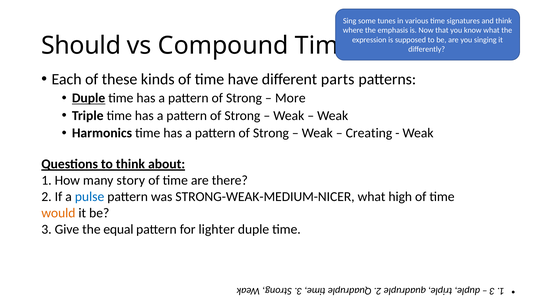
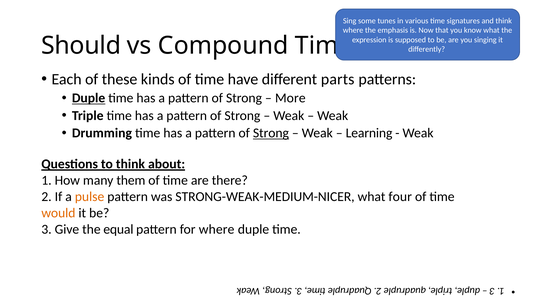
Harmonics: Harmonics -> Drumming (102, 133)
Strong underline: none -> present (271, 133)
Creating: Creating -> Learning (369, 133)
story: story -> them (131, 180)
pulse colour: blue -> orange (90, 196)
high: high -> four (400, 196)
for lighter: lighter -> where (217, 229)
